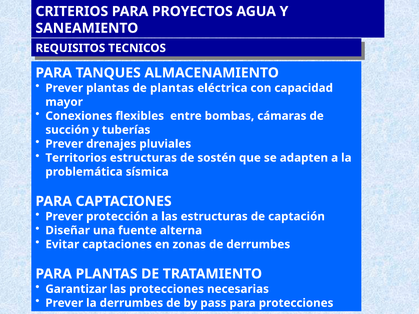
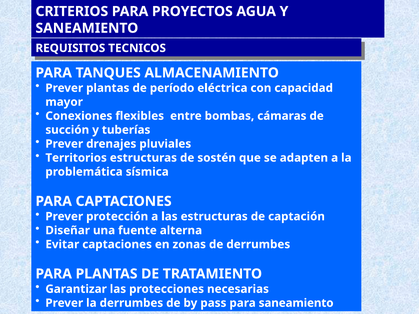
de plantas: plantas -> período (172, 88)
para protecciones: protecciones -> saneamiento (296, 303)
